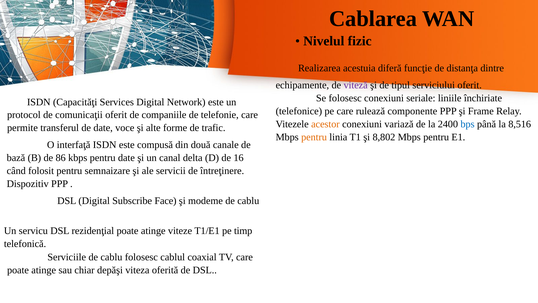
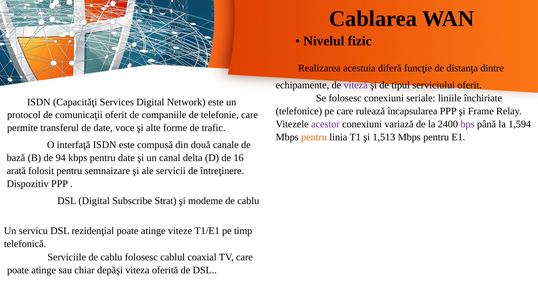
componente: componente -> încapsularea (412, 111)
acestor colour: orange -> purple (325, 124)
bps colour: blue -> purple (468, 124)
8,516: 8,516 -> 1,594 (520, 124)
8,802: 8,802 -> 1,513 (384, 137)
86: 86 -> 94 (61, 158)
când: când -> arată (16, 171)
Face: Face -> Strat (166, 201)
